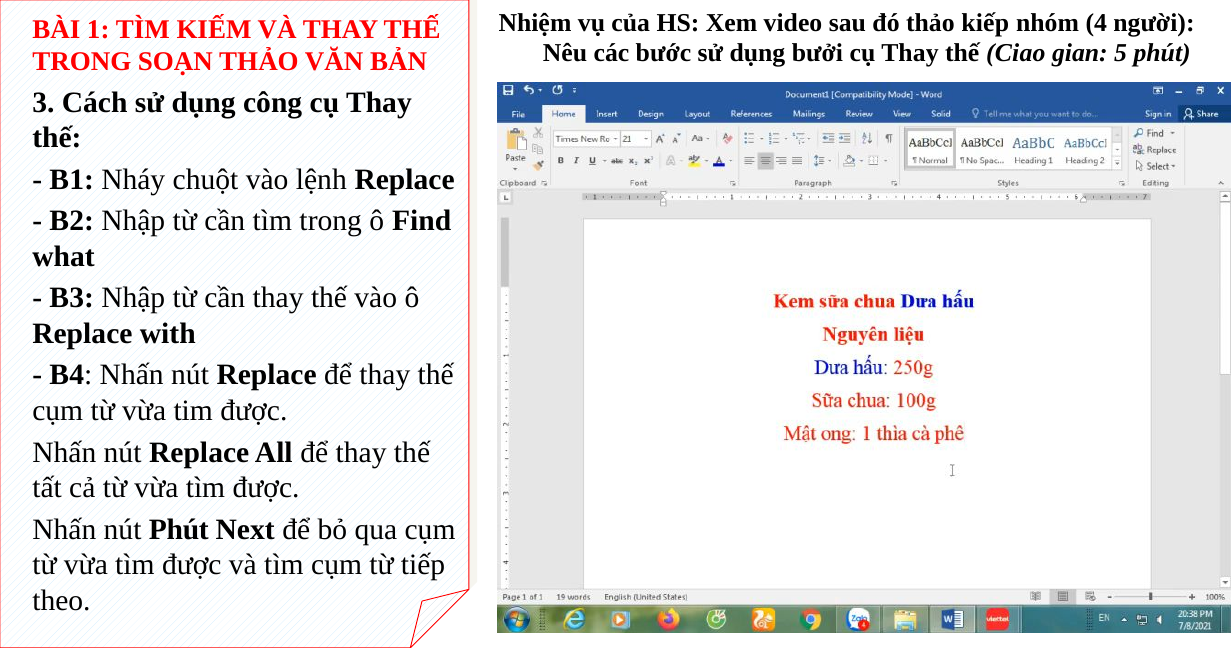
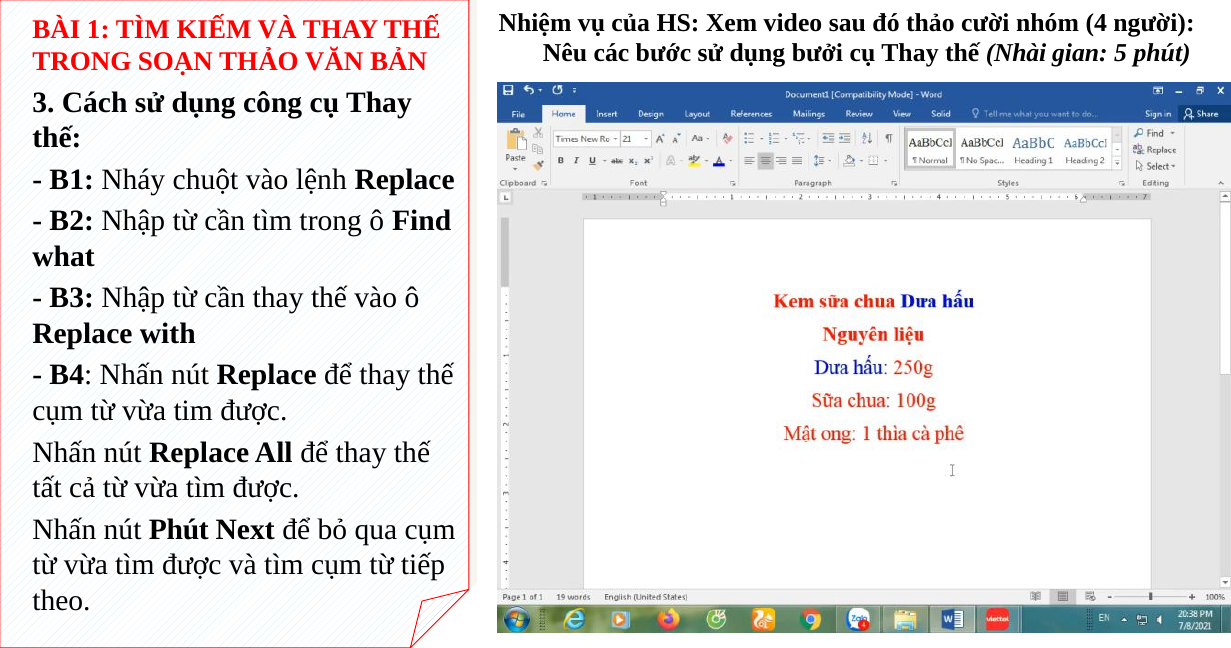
kiếp: kiếp -> cười (985, 23)
Ciao: Ciao -> Nhài (1016, 53)
